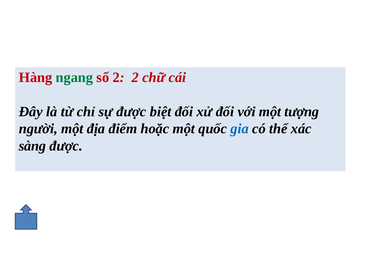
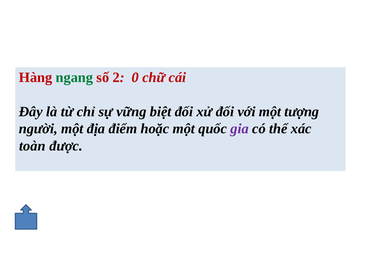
2 2: 2 -> 0 (135, 77)
sự được: được -> vững (131, 112)
gia colour: blue -> purple (240, 129)
sàng: sàng -> toàn (32, 146)
